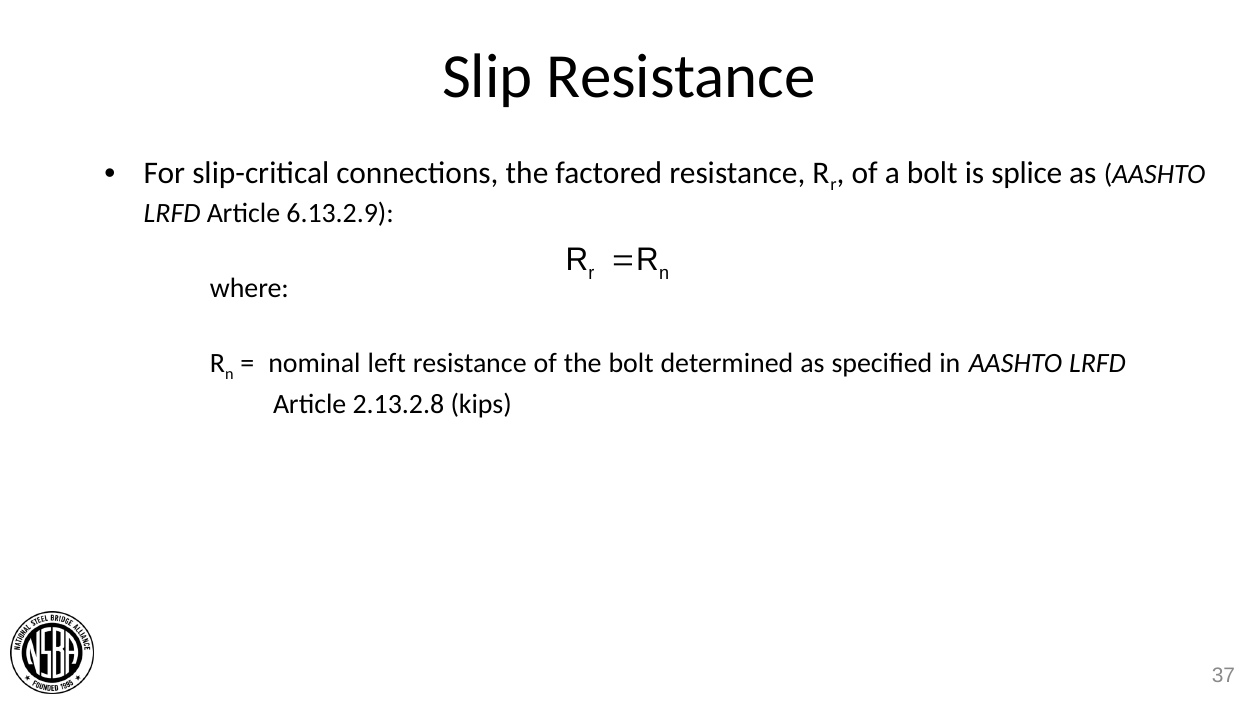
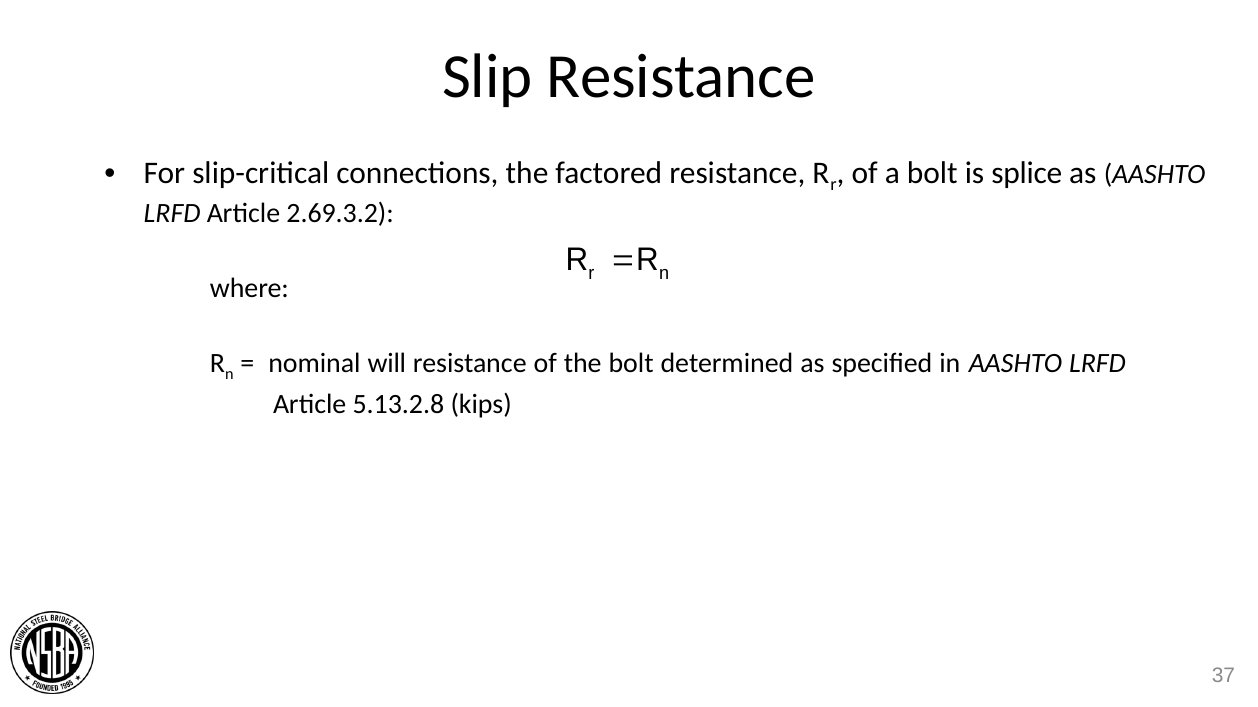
6.13.2.9: 6.13.2.9 -> 2.69.3.2 (340, 213)
left: left -> will (387, 363)
2.13.2.8: 2.13.2.8 -> 5.13.2.8 (398, 405)
